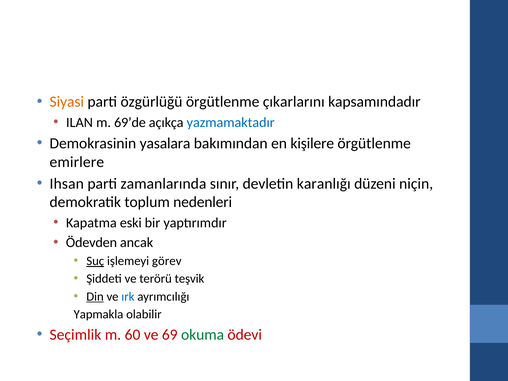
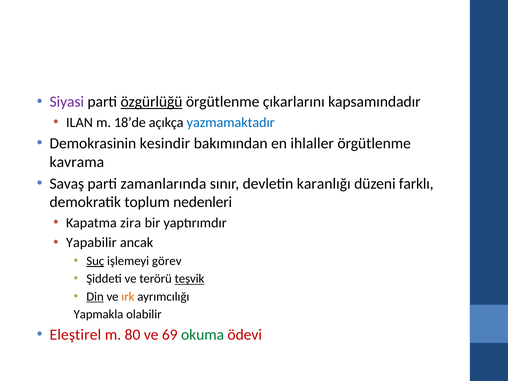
Siyasi colour: orange -> purple (67, 102)
özgürlüğü underline: none -> present (151, 102)
69’de: 69’de -> 18’de (130, 122)
yasalara: yasalara -> kesindir (165, 143)
kişilere: kişilere -> ihlaller (312, 143)
emirlere: emirlere -> kavrama (77, 162)
Ihsan: Ihsan -> Savaş (67, 184)
niçin: niçin -> farklı (416, 184)
eski: eski -> zira (131, 223)
Ödevden: Ödevden -> Yapabilir (91, 243)
teşvik underline: none -> present (189, 279)
ırk colour: blue -> orange (128, 297)
Seçimlik: Seçimlik -> Eleştirel (75, 335)
60: 60 -> 80 (133, 335)
